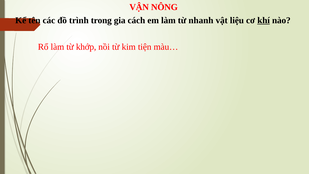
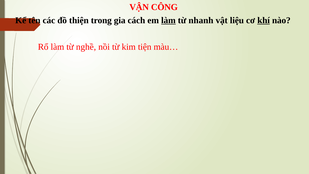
NÔNG: NÔNG -> CÔNG (164, 7)
trình: trình -> thiện (79, 20)
làm underline: none -> present (168, 20)
khớp: khớp -> nghề (86, 47)
